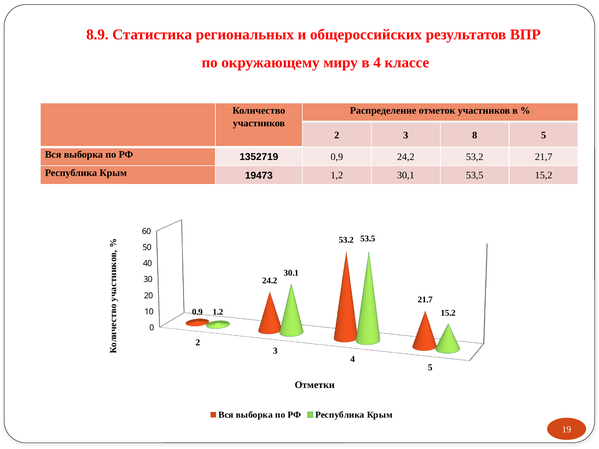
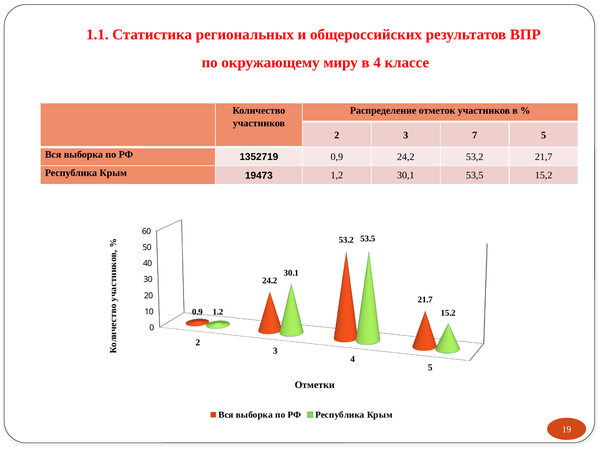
8.9: 8.9 -> 1.1 (97, 35)
8: 8 -> 7 (475, 135)
